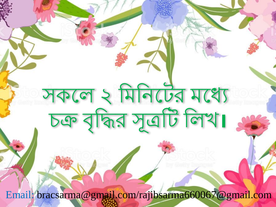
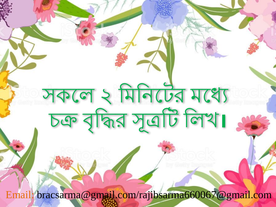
Email colour: blue -> orange (20, 195)
